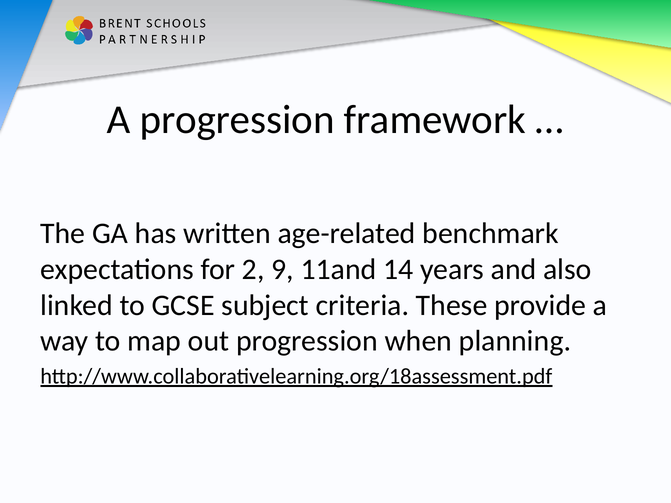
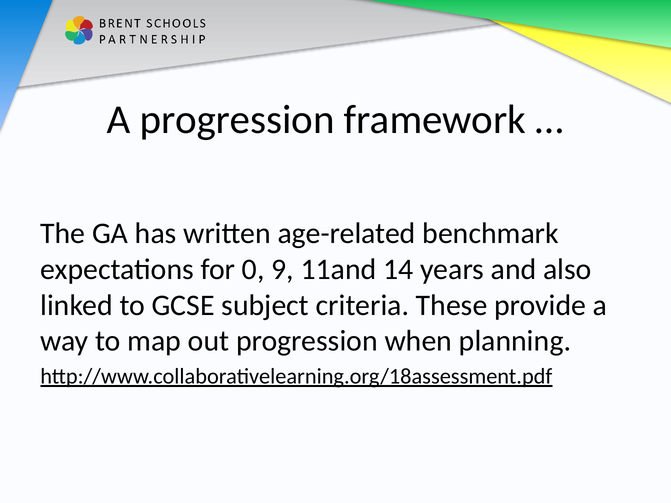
2: 2 -> 0 (253, 270)
